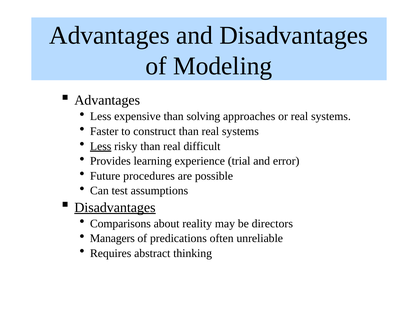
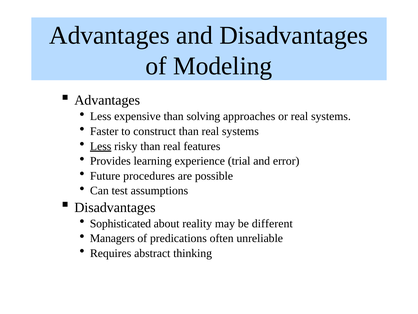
difficult: difficult -> features (202, 146)
Disadvantages underline: present -> none (115, 207)
Comparisons: Comparisons -> Sophisticated (120, 223)
directors: directors -> different (272, 223)
